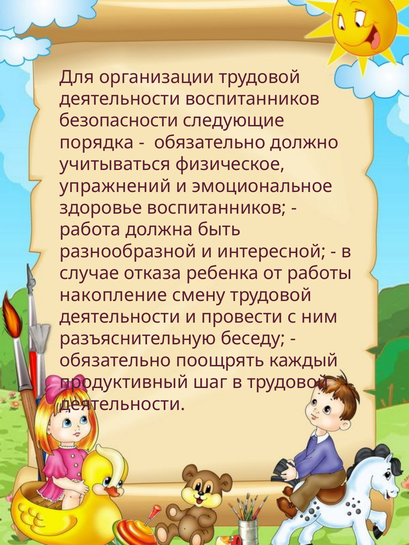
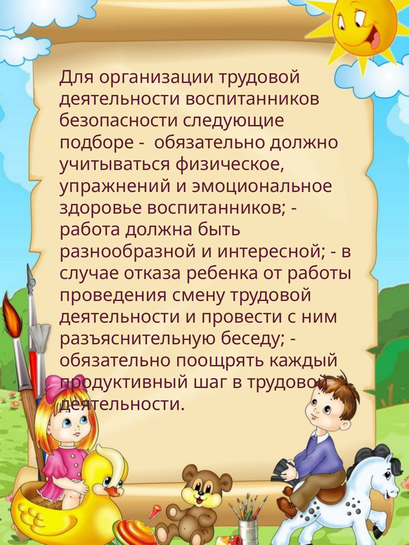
порядка: порядка -> подборе (97, 143)
накопление: накопление -> проведения (113, 295)
